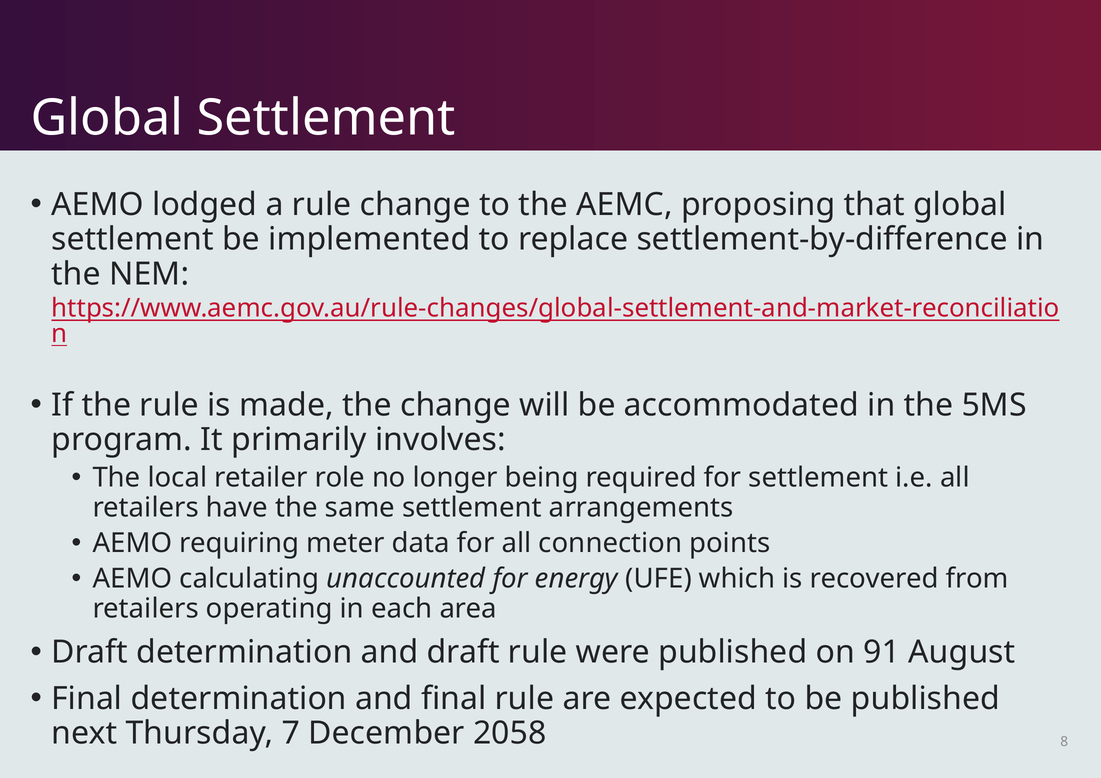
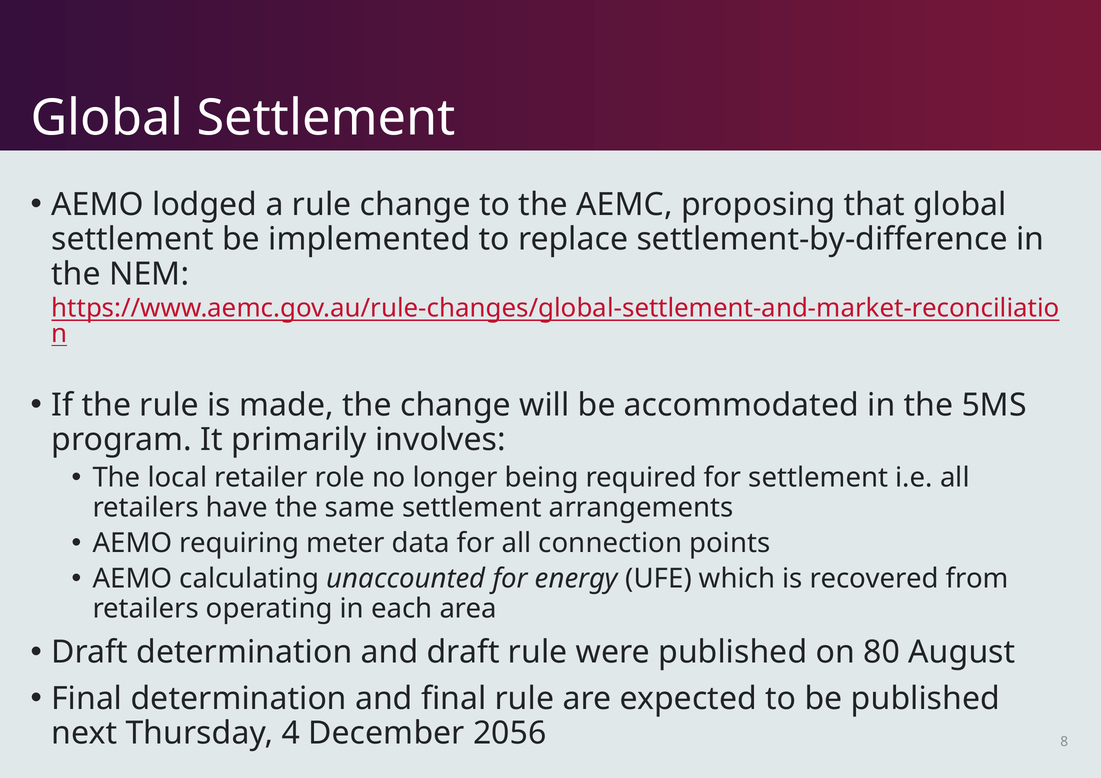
91: 91 -> 80 (882, 653)
7: 7 -> 4 (291, 734)
2058: 2058 -> 2056 (510, 734)
